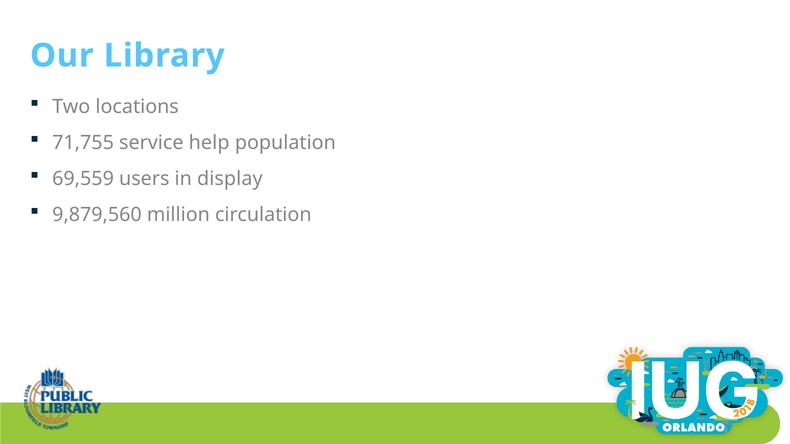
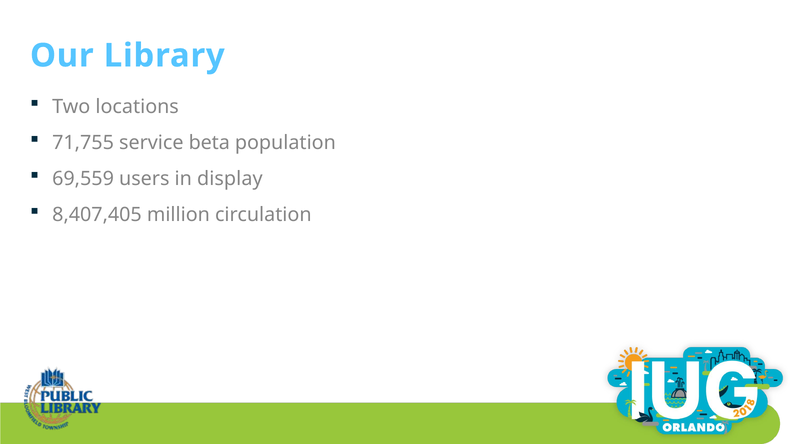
help: help -> beta (209, 143)
9,879,560: 9,879,560 -> 8,407,405 (97, 215)
